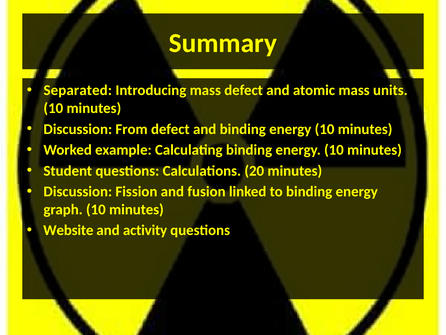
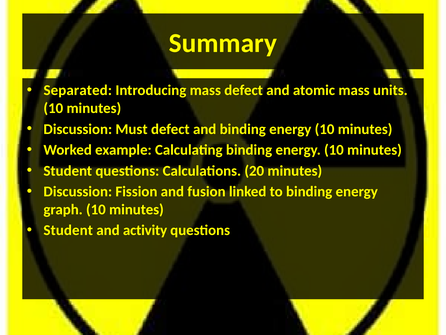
From: From -> Must (132, 129)
Website: Website -> Student (68, 230)
